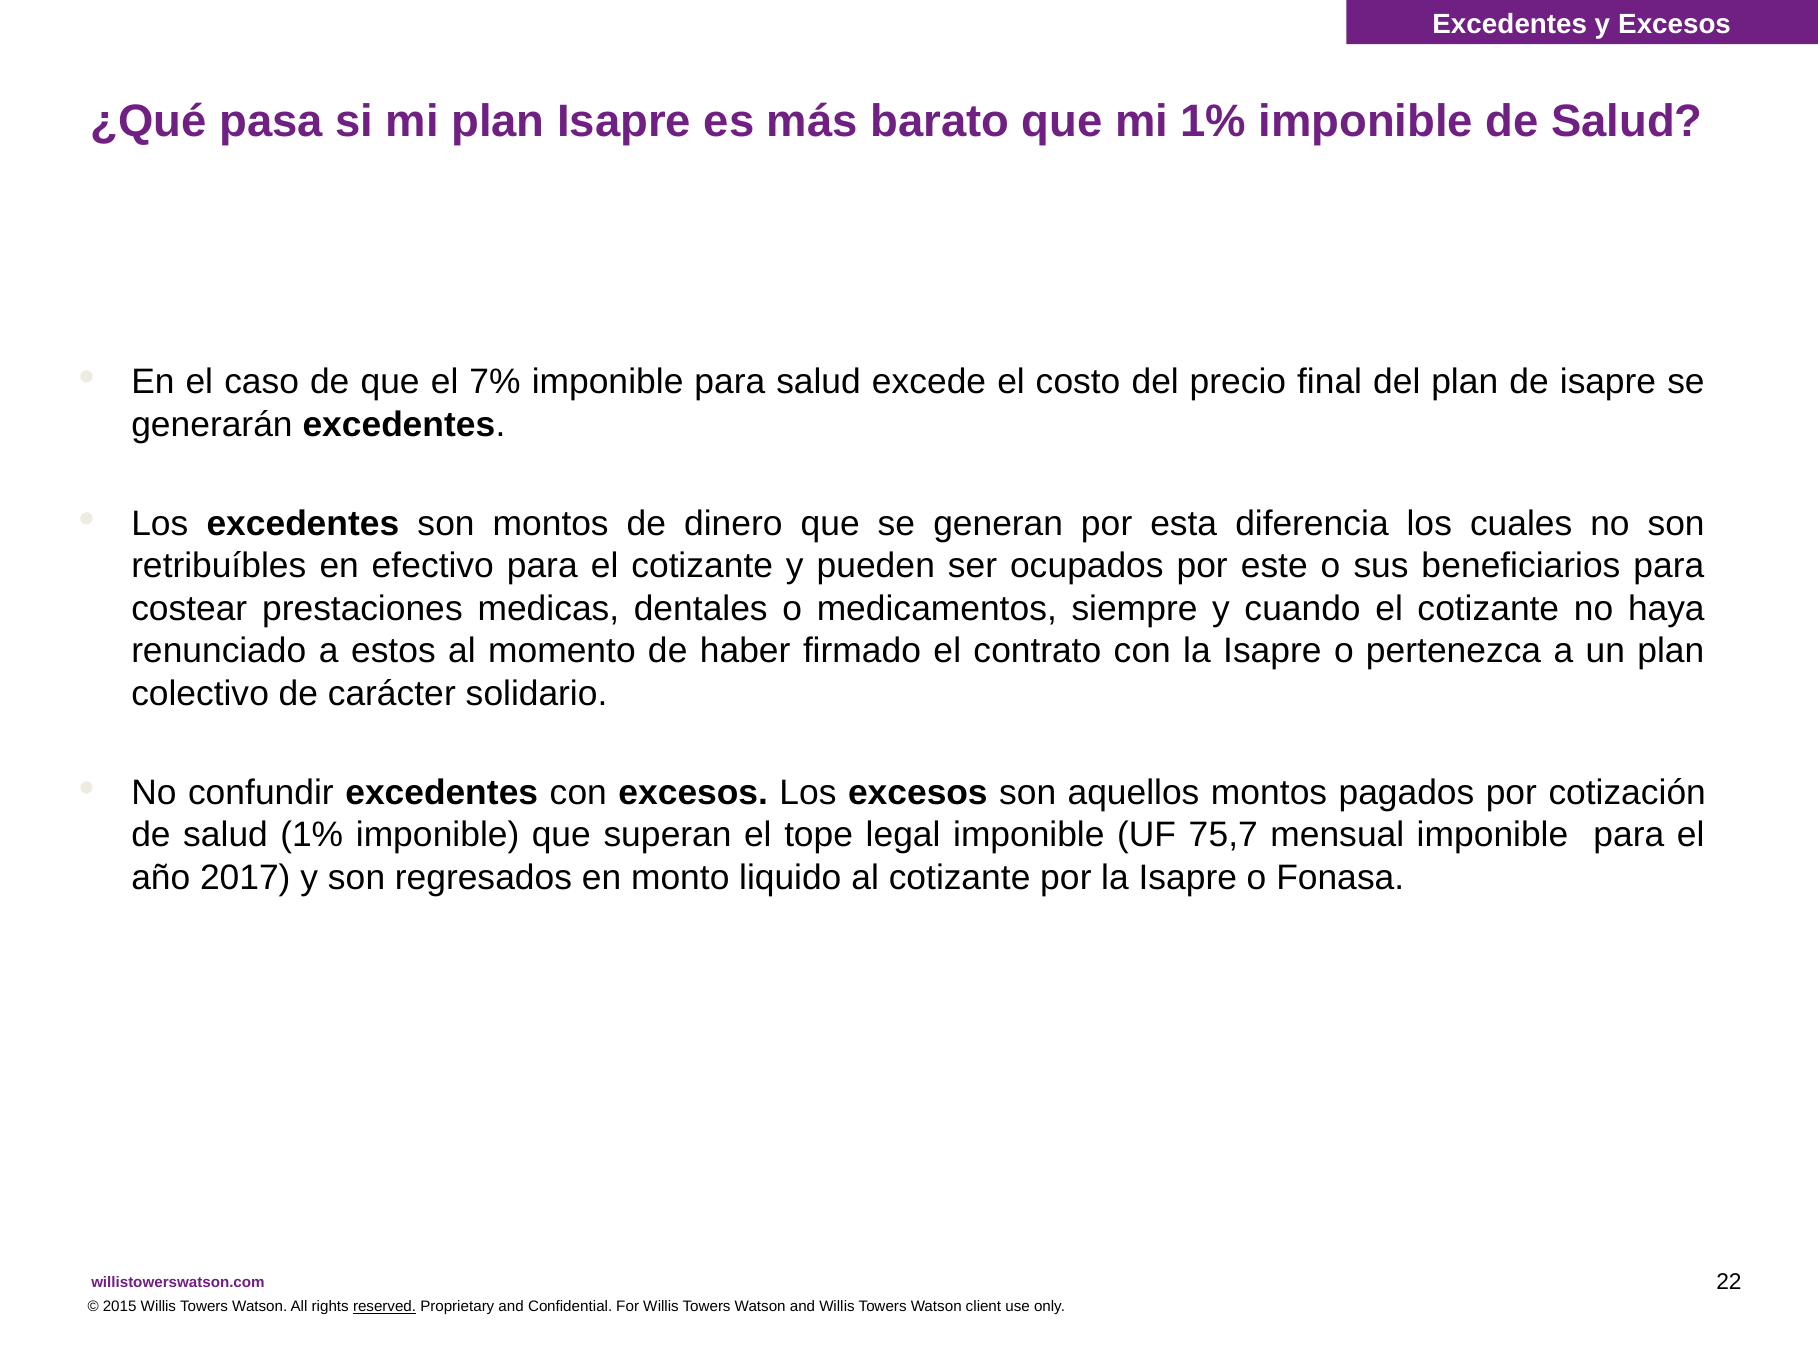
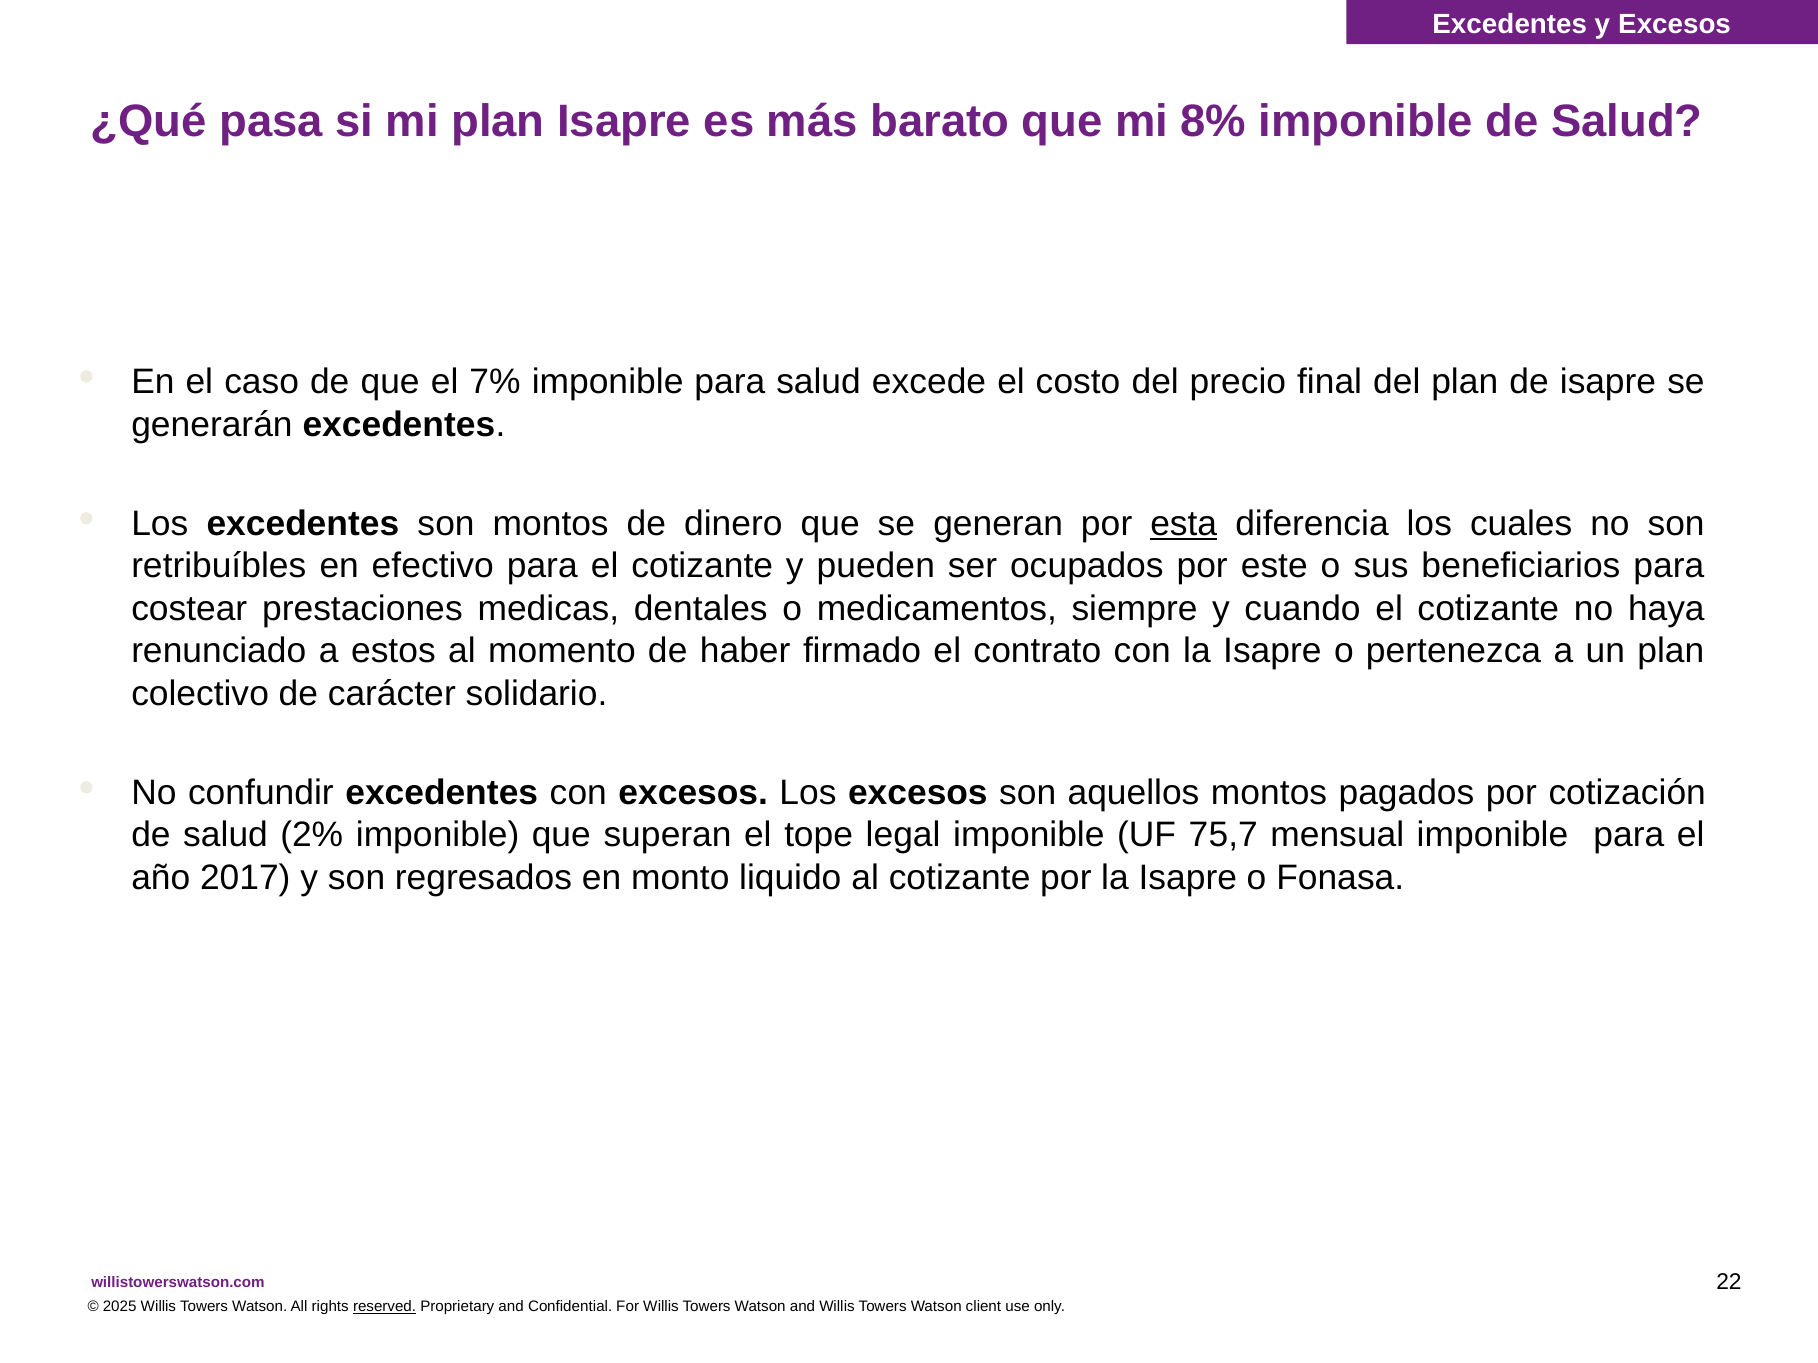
mi 1%: 1% -> 8% (1214, 121)
esta underline: none -> present (1184, 524)
salud 1%: 1% -> 2% (312, 836)
2015: 2015 -> 2025 (120, 1307)
